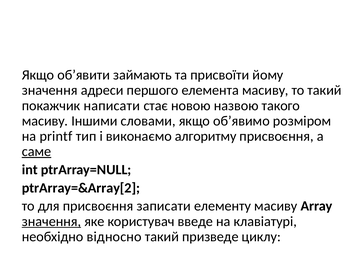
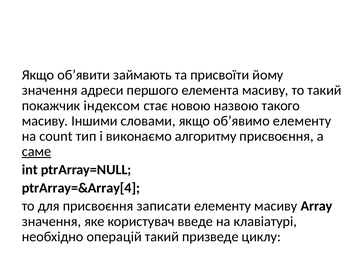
написати: написати -> індексом (112, 106)
об’явимо розміром: розміром -> елементу (302, 121)
printf: printf -> count (56, 136)
ptrArray=&Array[2: ptrArray=&Array[2 -> ptrArray=&Array[4 (81, 188)
значення underline: present -> none (51, 221)
відносно: відносно -> операцій (114, 237)
